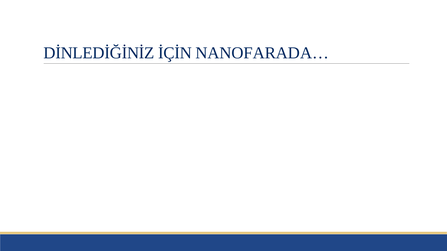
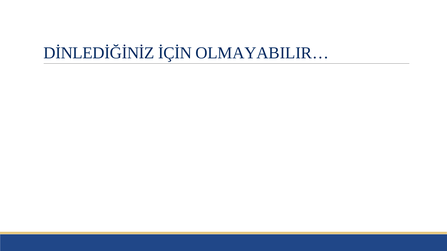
NANOFARADA…: NANOFARADA… -> OLMAYABILIR… (262, 53)
